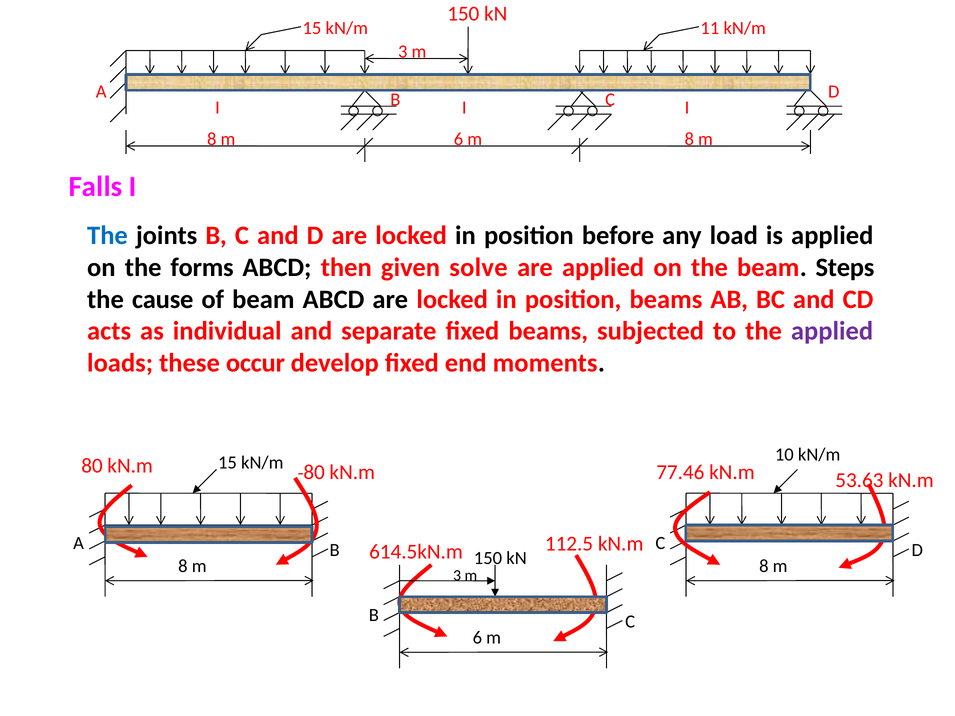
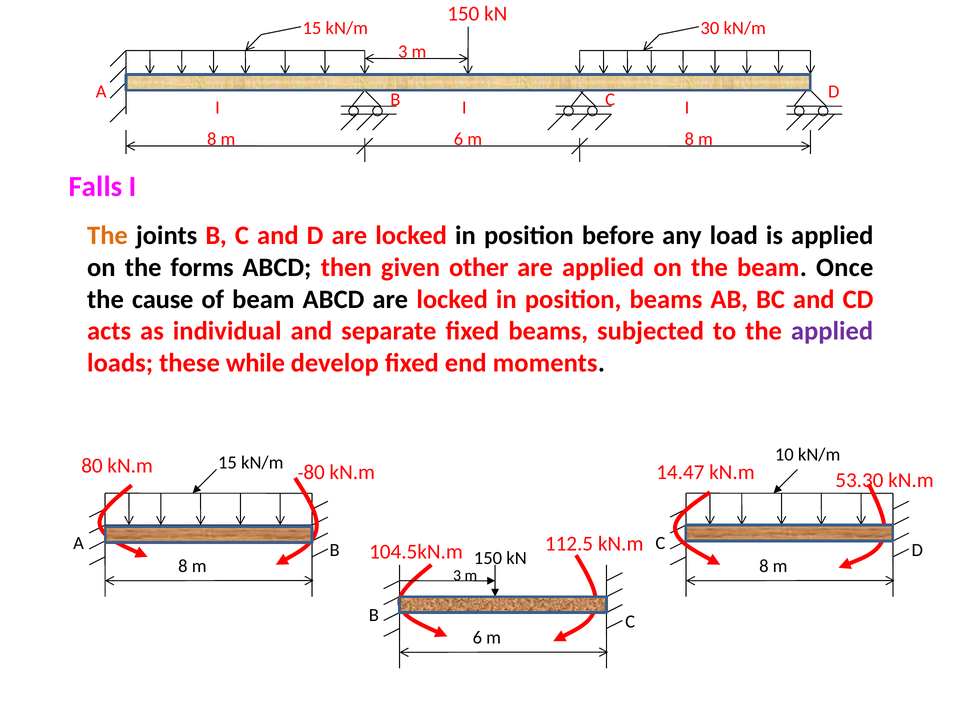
11: 11 -> 30 (710, 28)
The colour: blue -> orange (107, 236)
solve: solve -> other (479, 268)
Steps: Steps -> Once (845, 268)
occur: occur -> while (255, 363)
77.46: 77.46 -> 14.47 (680, 473)
53.63: 53.63 -> 53.30 (859, 481)
614.5kN.m: 614.5kN.m -> 104.5kN.m (416, 552)
